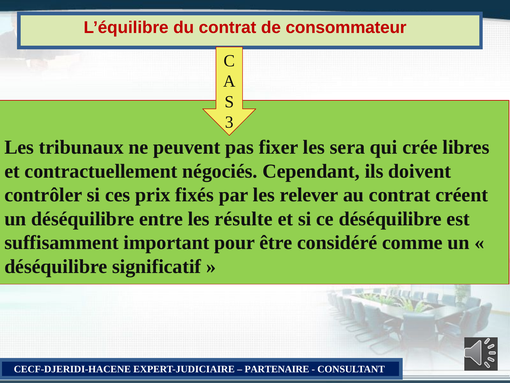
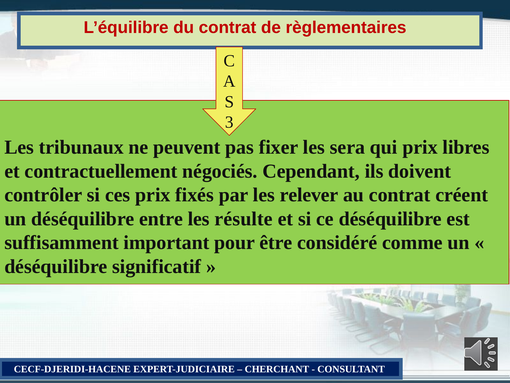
consommateur: consommateur -> règlementaires (346, 27)
qui crée: crée -> prix (420, 147)
PARTENAIRE: PARTENAIRE -> CHERCHANT (277, 369)
